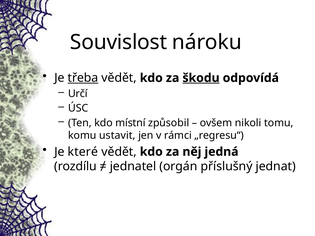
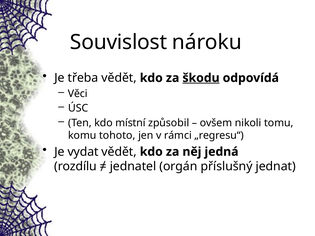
třeba underline: present -> none (83, 78)
Určí: Určí -> Věci (78, 94)
ustavit: ustavit -> tohoto (117, 136)
které: které -> vydat (83, 152)
